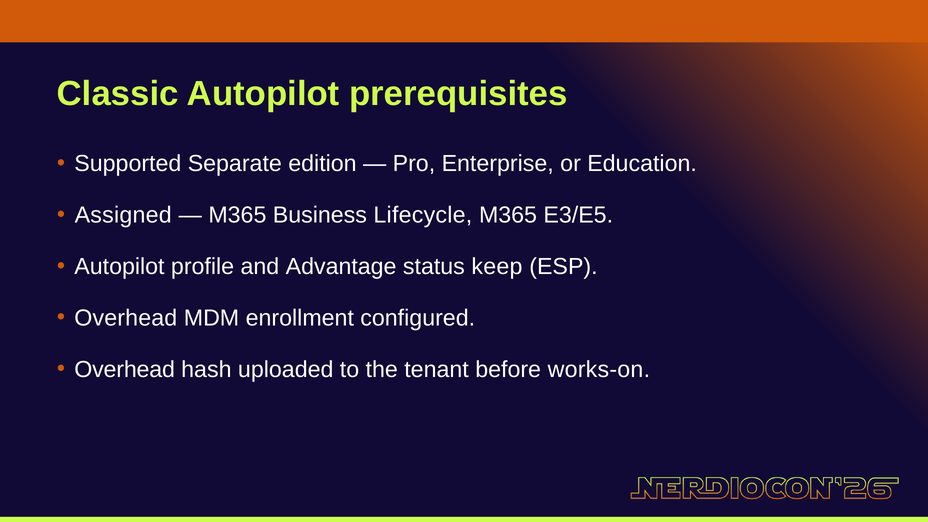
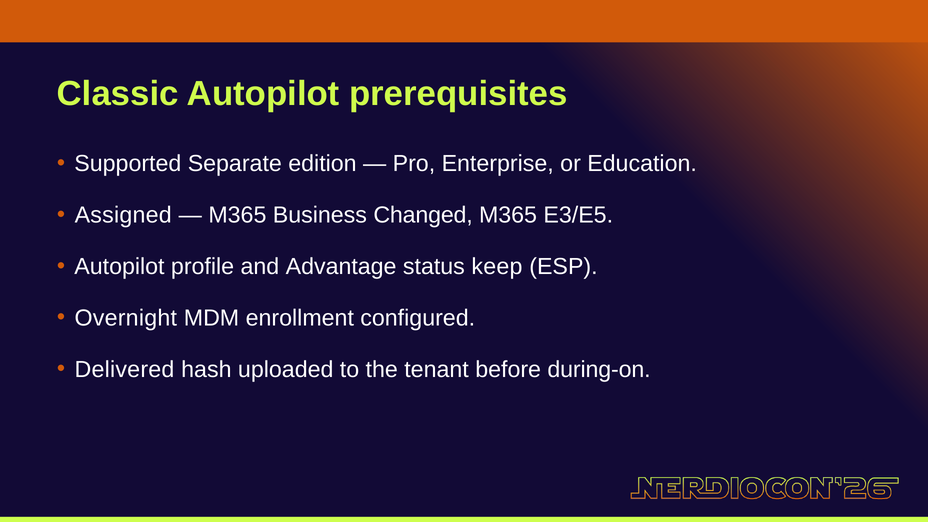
Lifecycle: Lifecycle -> Changed (423, 215)
Overhead: Overhead -> Overnight (126, 318)
Overhead: Overhead -> Delivered (124, 370)
works-on: works-on -> during-on (599, 370)
